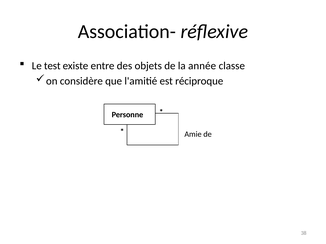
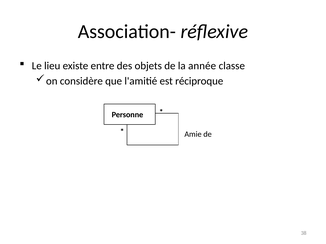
test: test -> lieu (52, 66)
